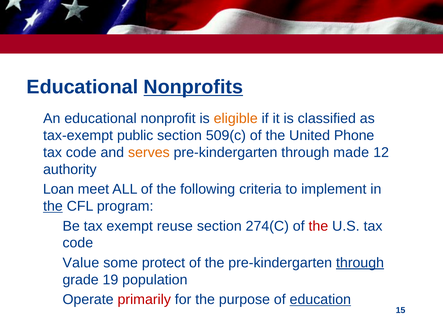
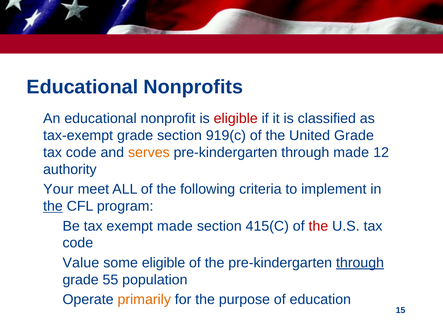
Nonprofits underline: present -> none (193, 87)
eligible colour: orange -> red (236, 119)
tax-exempt public: public -> grade (135, 136)
509(c: 509(c -> 919(c (226, 136)
United Phone: Phone -> Grade (354, 136)
Loan: Loan -> Your (58, 189)
exempt reuse: reuse -> made (175, 226)
274(C: 274(C -> 415(C (267, 226)
some protect: protect -> eligible (164, 263)
19: 19 -> 55 (110, 280)
primarily colour: red -> orange (144, 300)
education underline: present -> none (320, 300)
